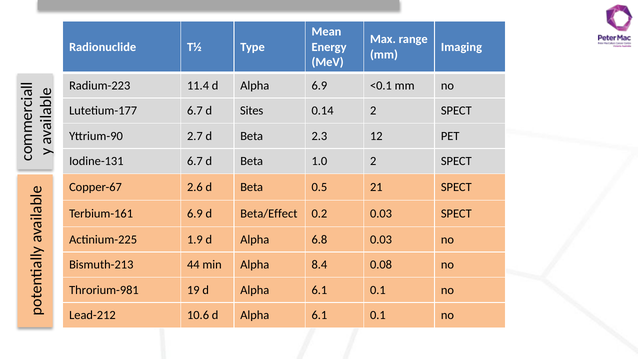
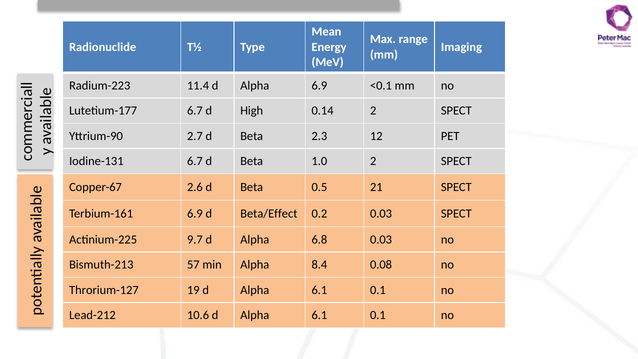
Sites: Sites -> High (252, 111)
1.9: 1.9 -> 9.7 (195, 239)
44: 44 -> 57 (193, 265)
Throrium-981: Throrium-981 -> Throrium-127 (104, 290)
